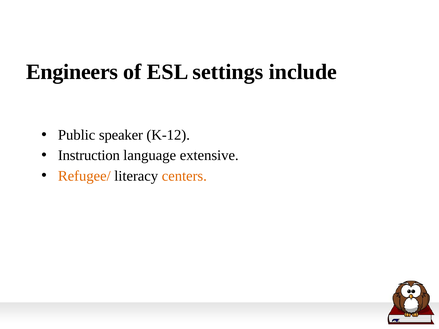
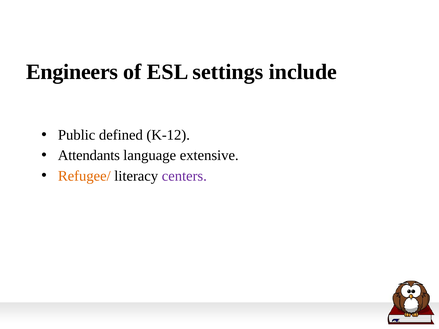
speaker: speaker -> defined (121, 135)
Instruction: Instruction -> Attendants (89, 156)
centers colour: orange -> purple (184, 176)
